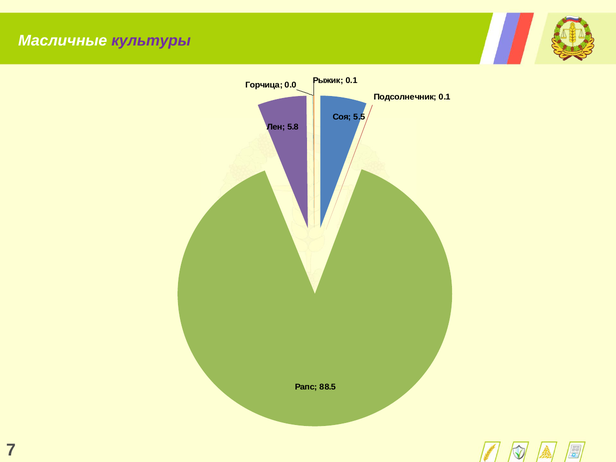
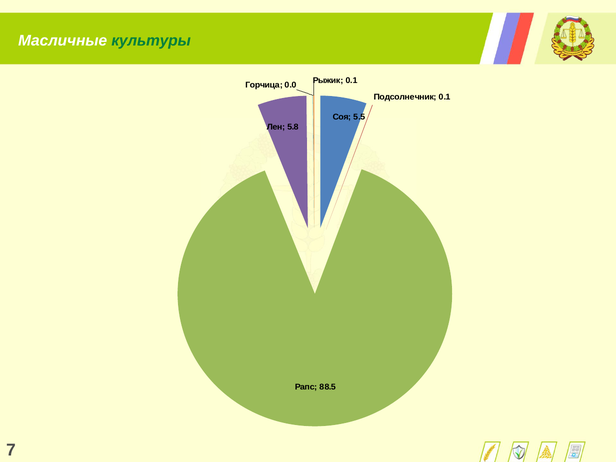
культуры colour: purple -> green (151, 41)
